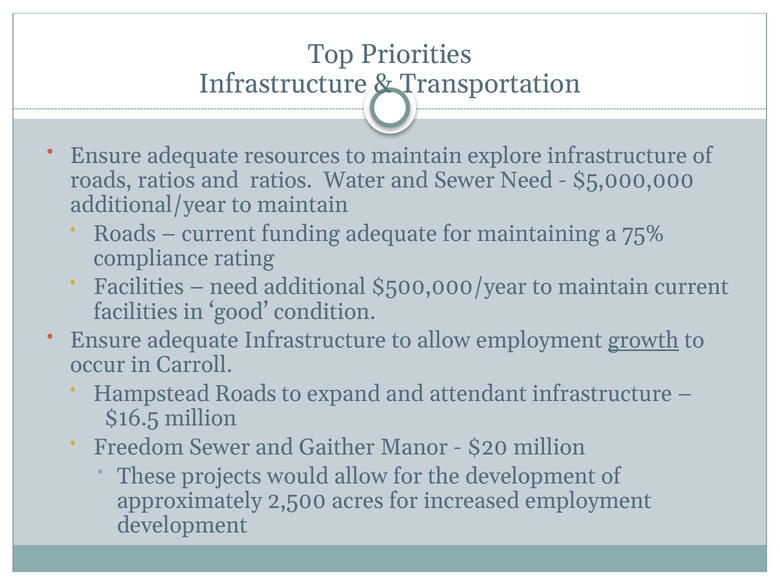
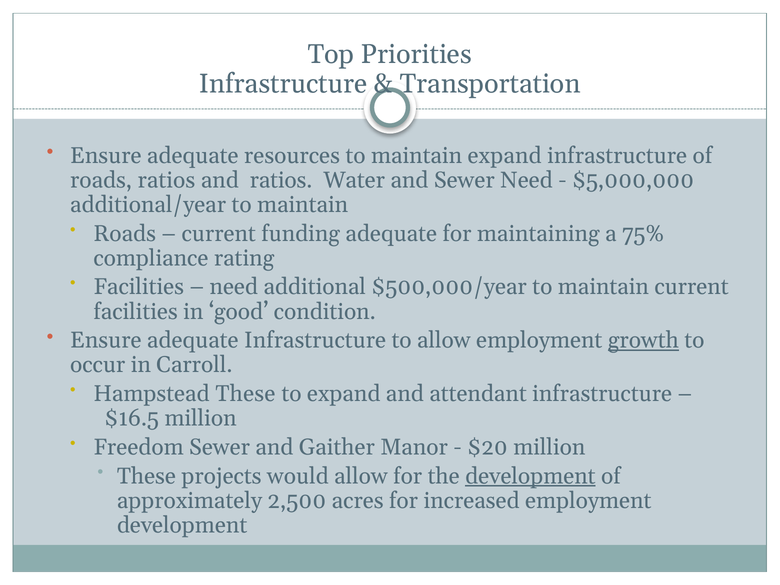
maintain explore: explore -> expand (505, 156)
Hampstead Roads: Roads -> These (245, 394)
development underline: none -> present (530, 476)
